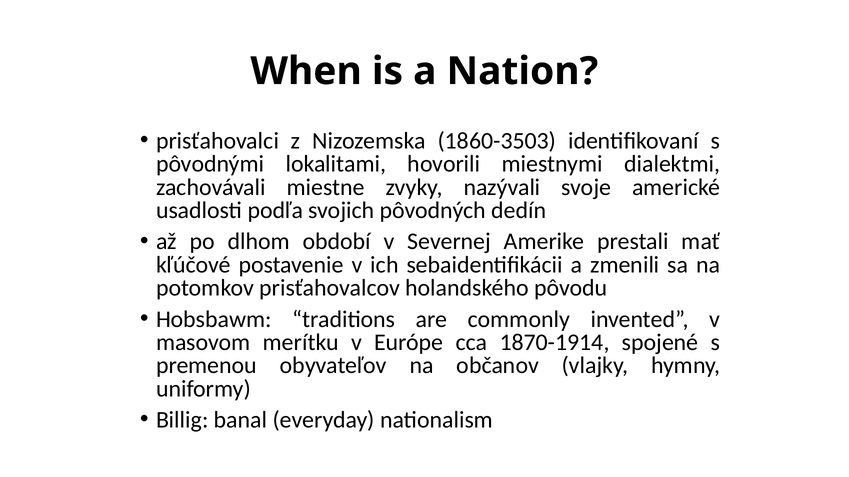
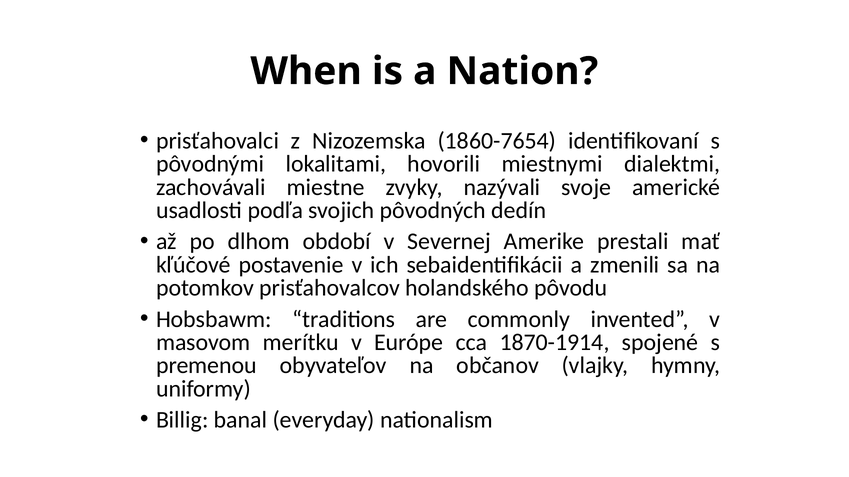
1860-3503: 1860-3503 -> 1860-7654 (497, 141)
